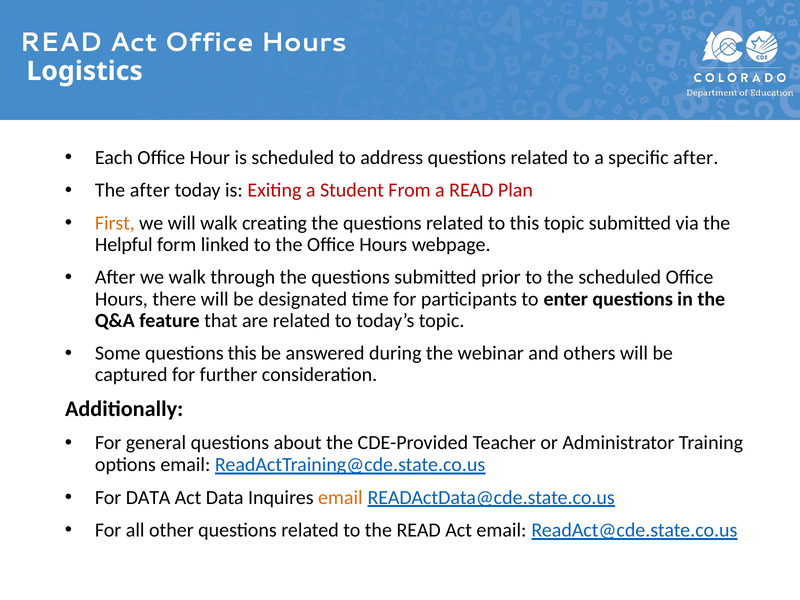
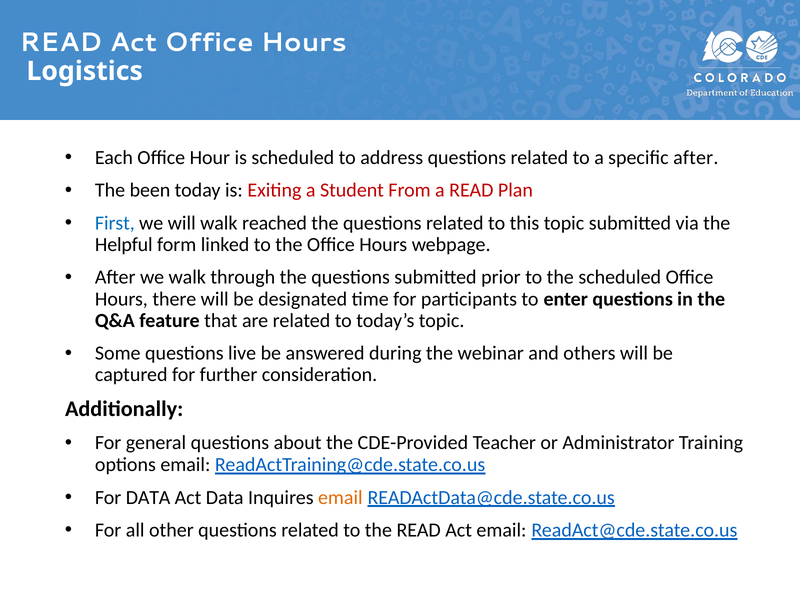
The after: after -> been (150, 190)
First colour: orange -> blue (115, 223)
creating: creating -> reached (275, 223)
questions this: this -> live (242, 353)
